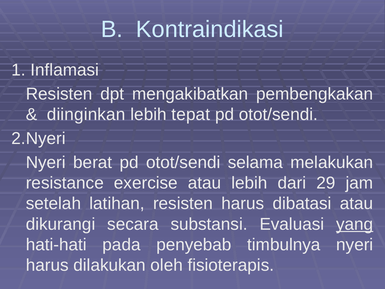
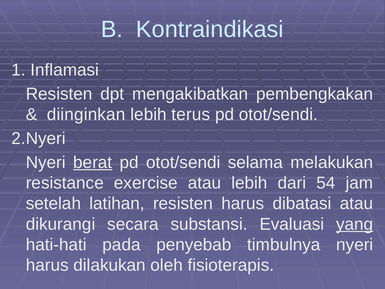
tepat: tepat -> terus (191, 114)
berat underline: none -> present (93, 162)
29: 29 -> 54 (326, 183)
